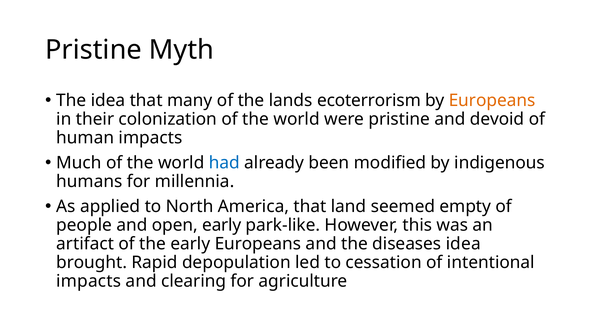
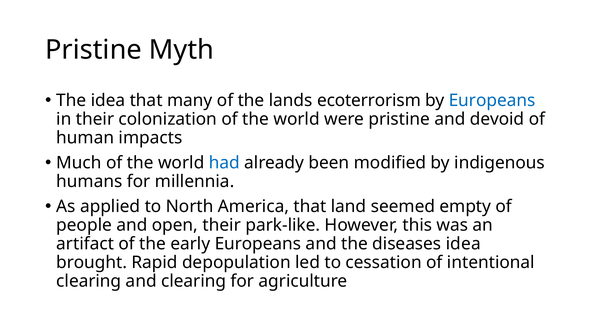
Europeans colour: orange -> blue (492, 100)
open early: early -> their (222, 225)
impacts: impacts -> clearing (89, 281)
